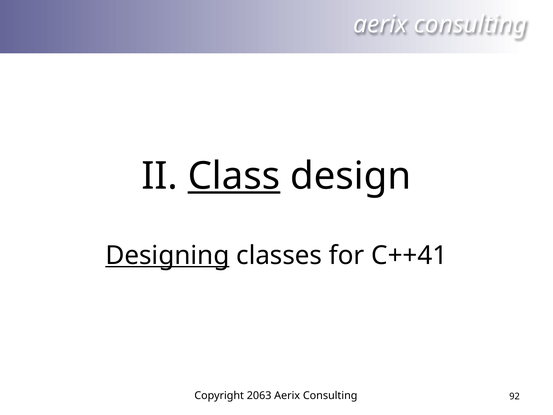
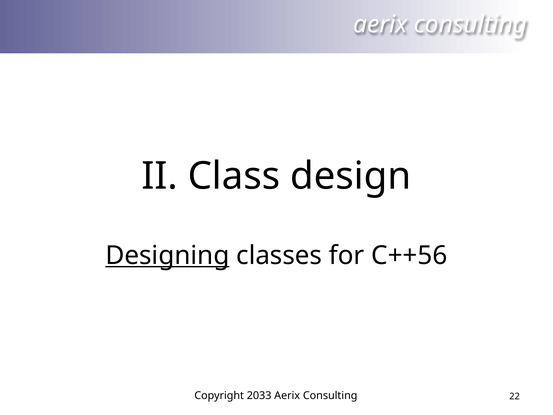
Class underline: present -> none (234, 176)
C++41: C++41 -> C++56 (409, 255)
2063: 2063 -> 2033 (259, 395)
92: 92 -> 22 (515, 396)
